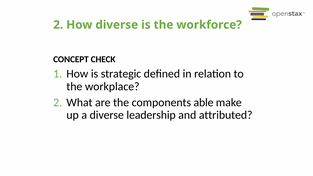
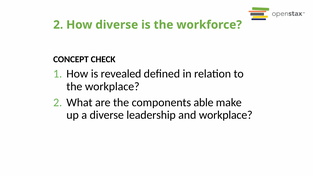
strategic: strategic -> revealed (121, 74)
and attributed: attributed -> workplace (226, 115)
